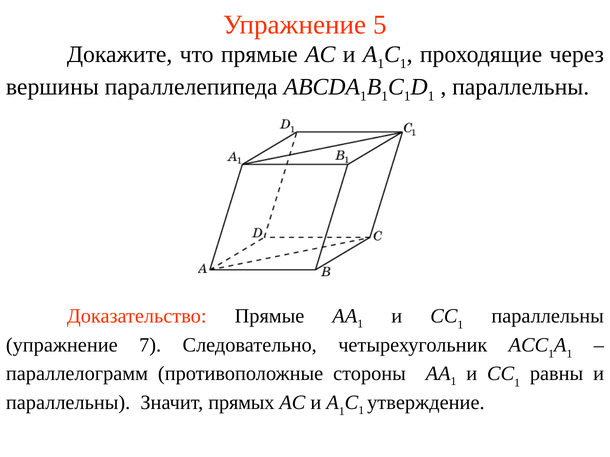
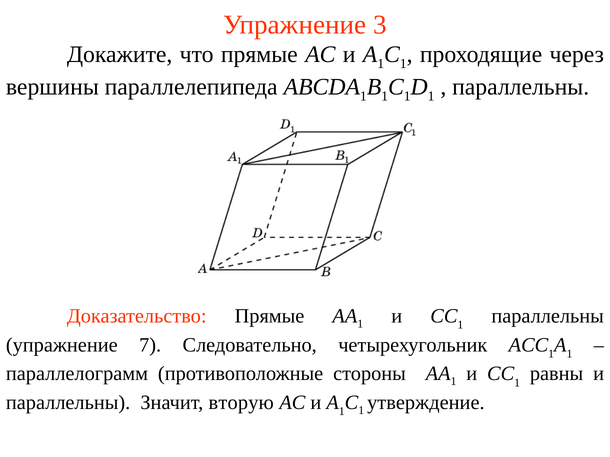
5: 5 -> 3 (380, 25)
прямых: прямых -> вторую (241, 403)
